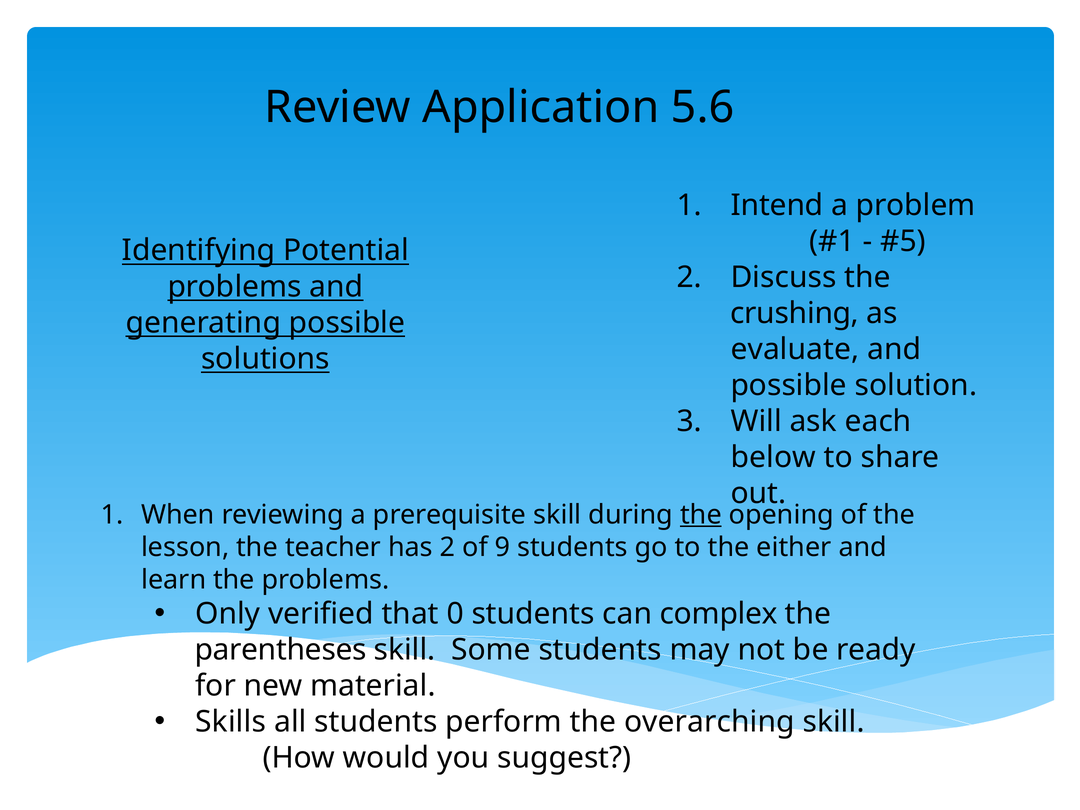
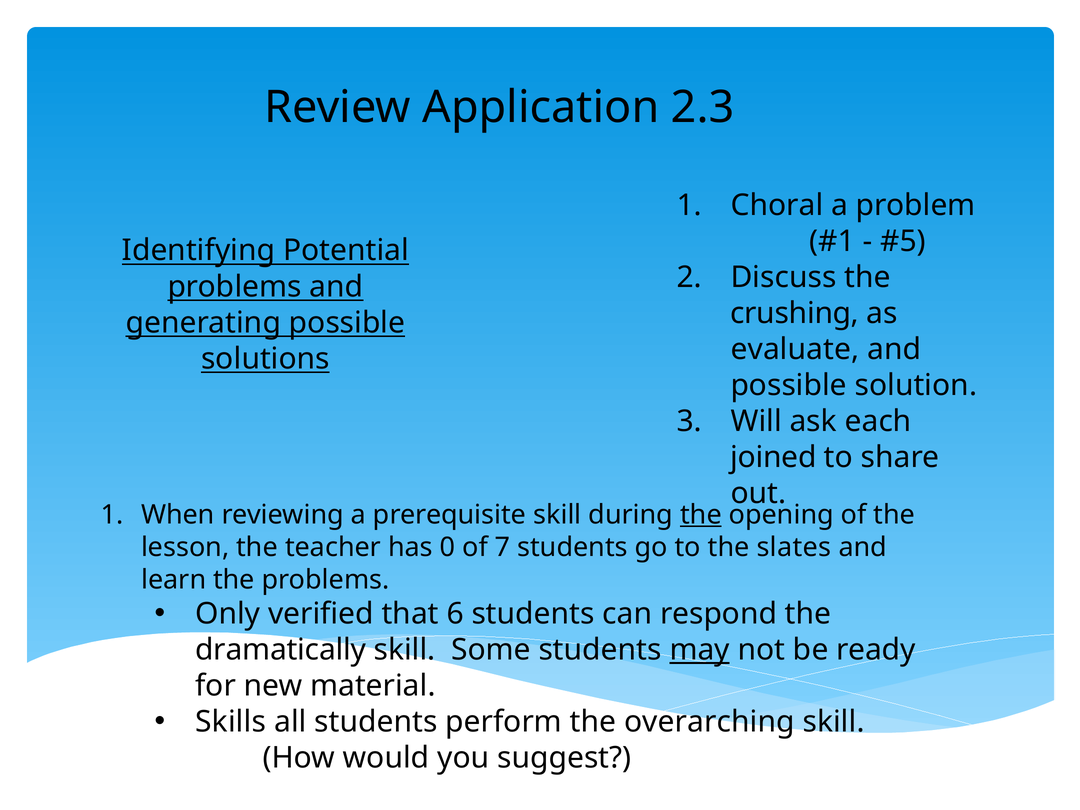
5.6: 5.6 -> 2.3 (703, 107)
Intend: Intend -> Choral (777, 205)
below: below -> joined (773, 458)
has 2: 2 -> 0 (447, 547)
9: 9 -> 7 (503, 547)
either: either -> slates (794, 547)
0: 0 -> 6 (455, 614)
complex: complex -> respond (719, 614)
parentheses: parentheses -> dramatically (281, 650)
may underline: none -> present (700, 650)
